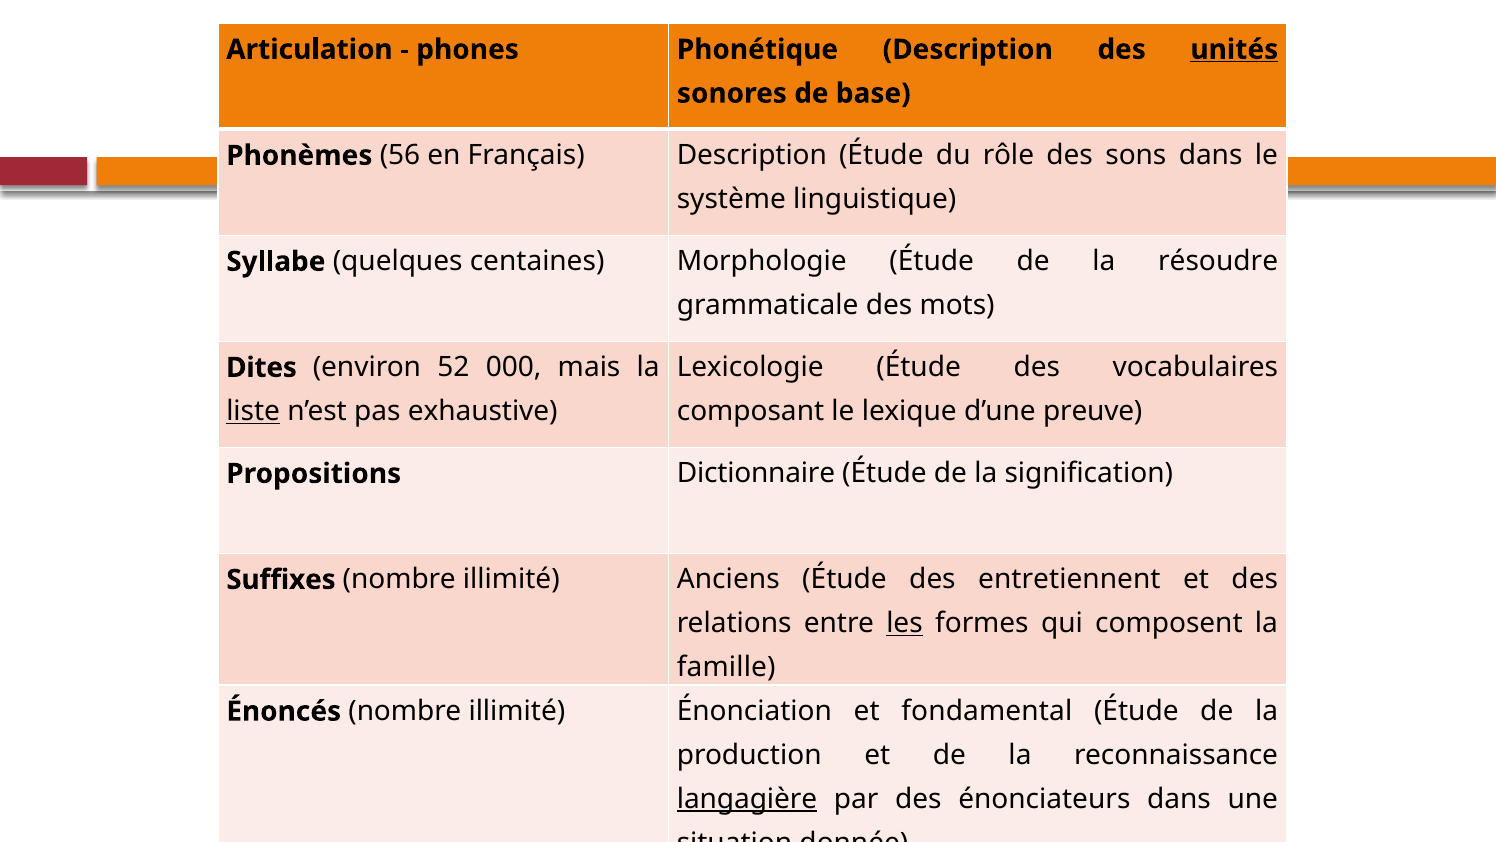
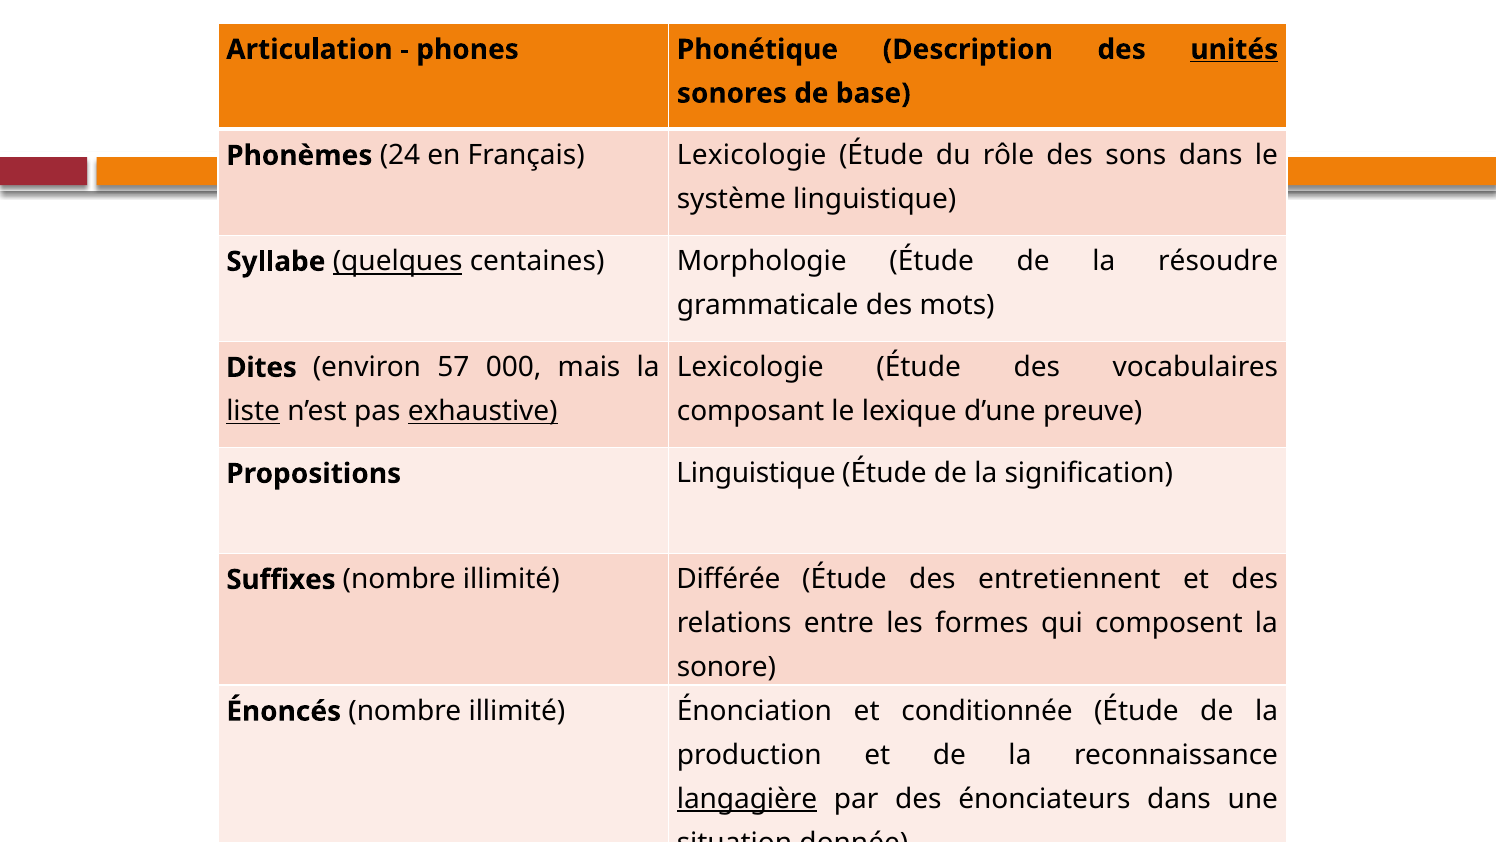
56: 56 -> 24 (400, 155)
Français Description: Description -> Lexicologie (752, 155)
quelques underline: none -> present (398, 261)
52: 52 -> 57 (453, 367)
exhaustive underline: none -> present (483, 411)
Propositions Dictionnaire: Dictionnaire -> Linguistique (756, 473)
Anciens: Anciens -> Différée (728, 579)
les underline: present -> none (905, 623)
famille: famille -> sonore (726, 667)
fondamental: fondamental -> conditionnée (987, 711)
